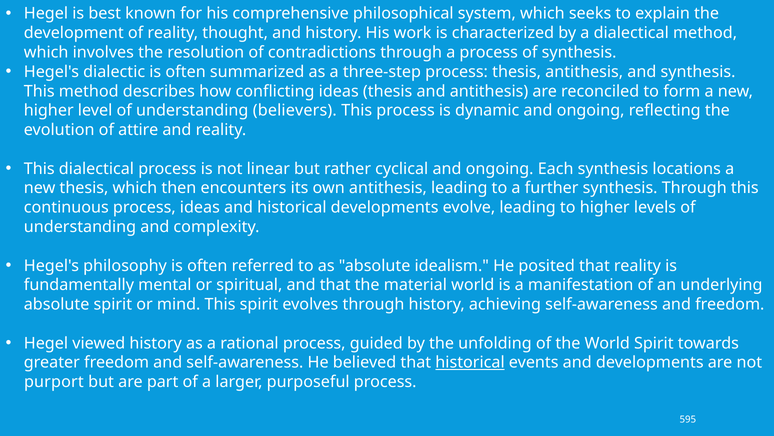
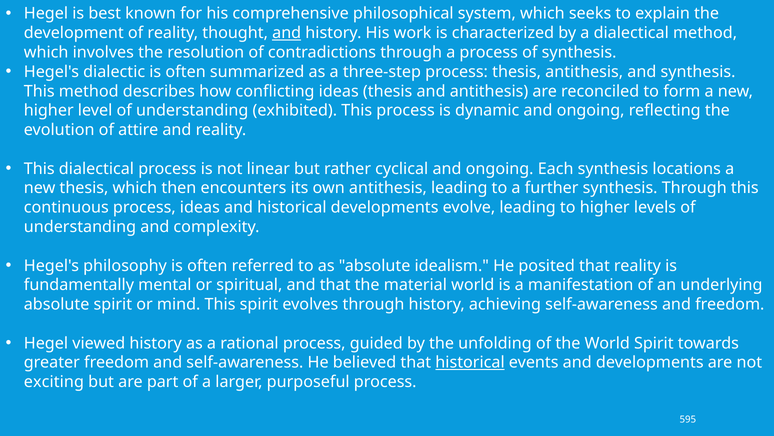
and underline: none -> present (287, 33)
believers: believers -> exhibited (295, 110)
purport: purport -> exciting (54, 381)
